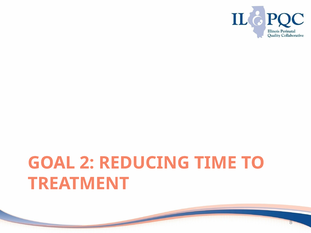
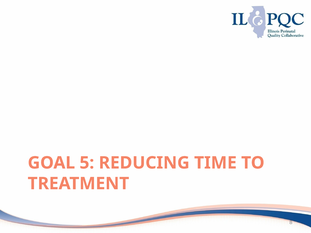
2: 2 -> 5 (87, 163)
